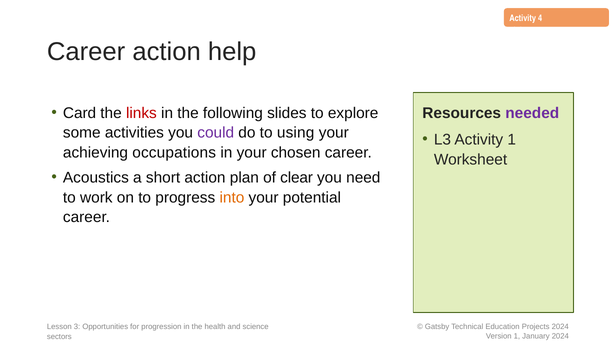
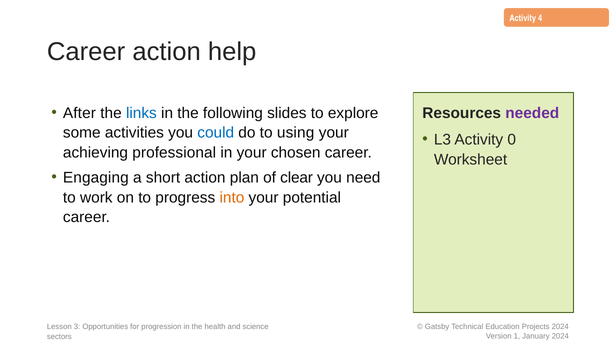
Card: Card -> After (79, 113)
links colour: red -> blue (141, 113)
could colour: purple -> blue (216, 133)
Activity 1: 1 -> 0 (512, 139)
occupations: occupations -> professional (174, 152)
Acoustics: Acoustics -> Engaging (96, 177)
